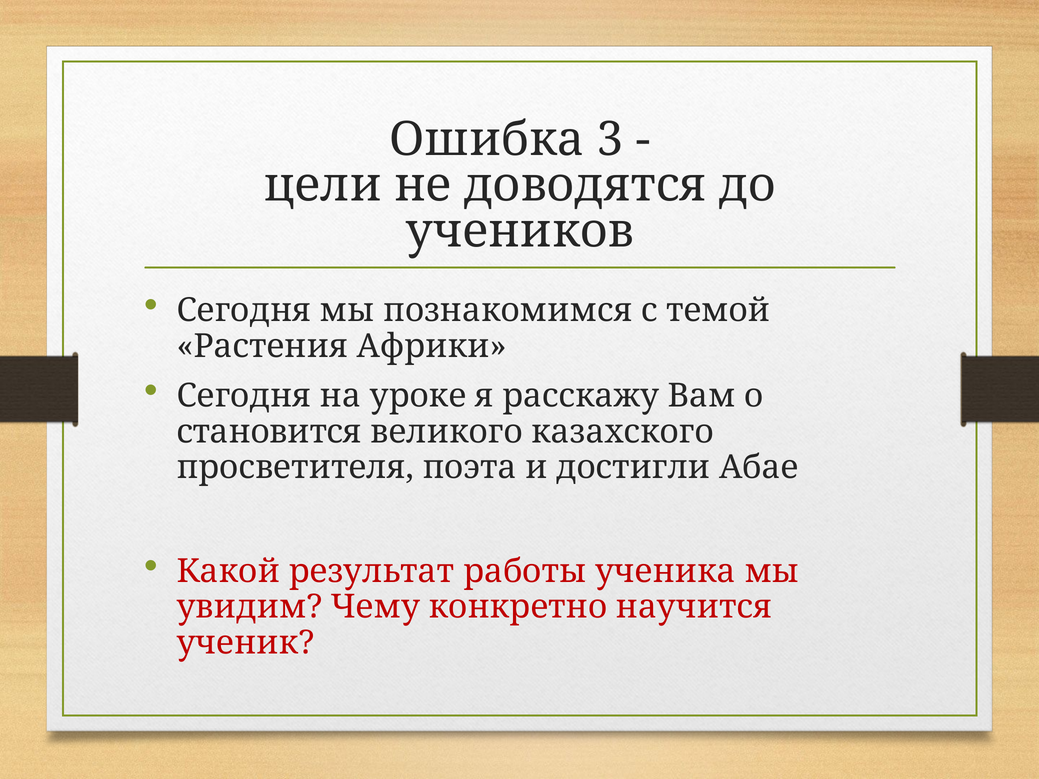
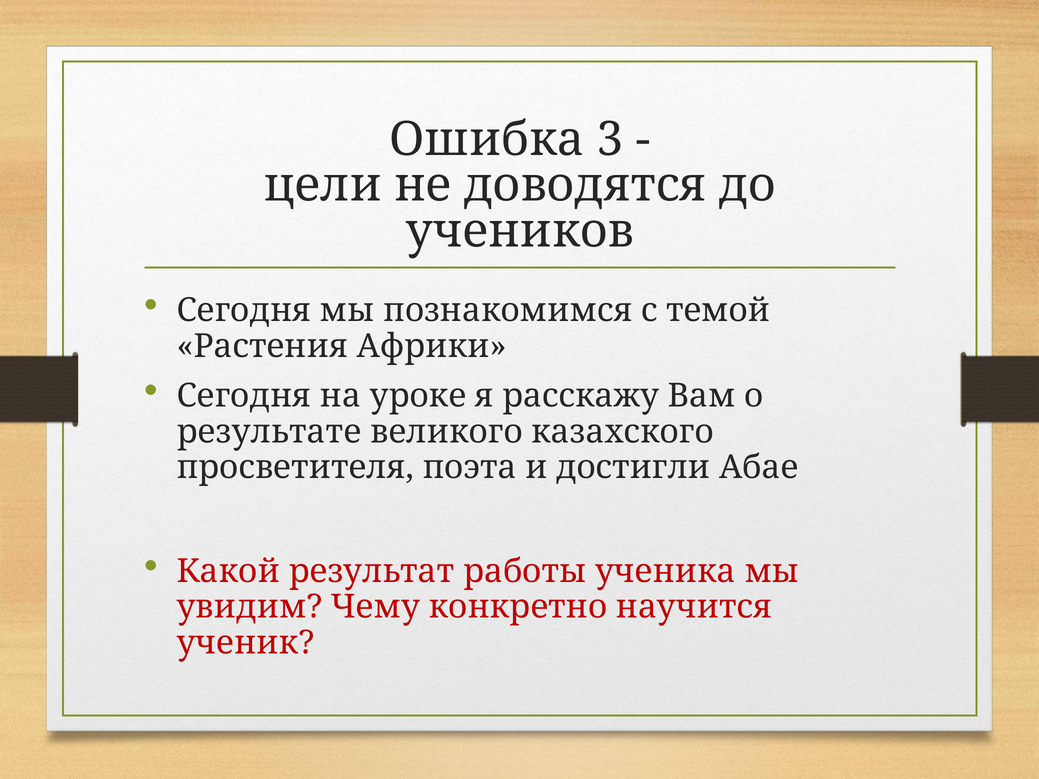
становится: становится -> результате (269, 432)
